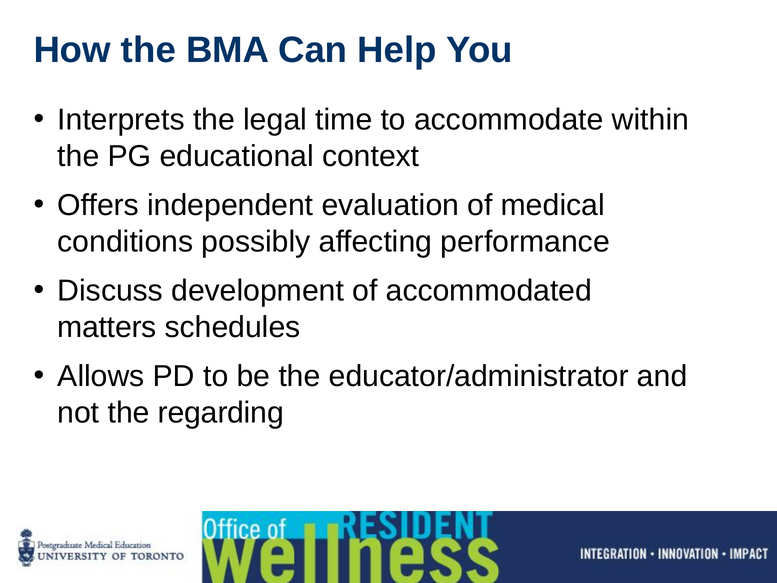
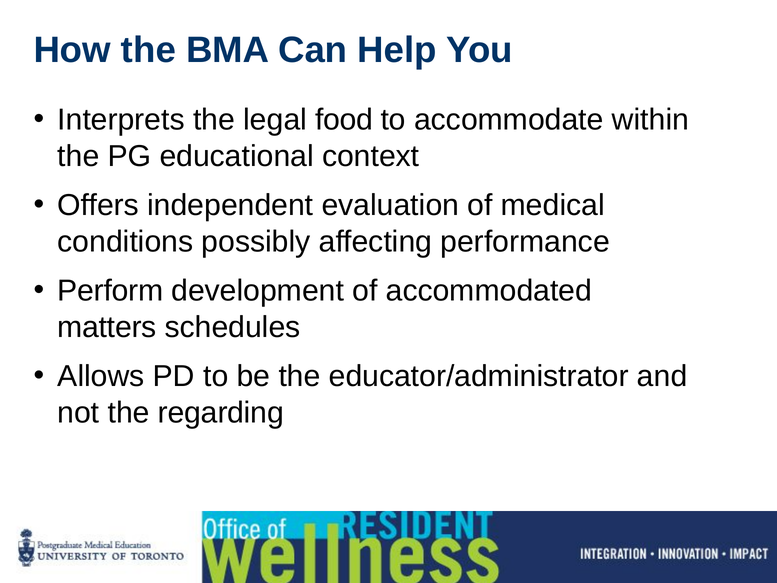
time: time -> food (344, 120)
Discuss: Discuss -> Perform (110, 291)
